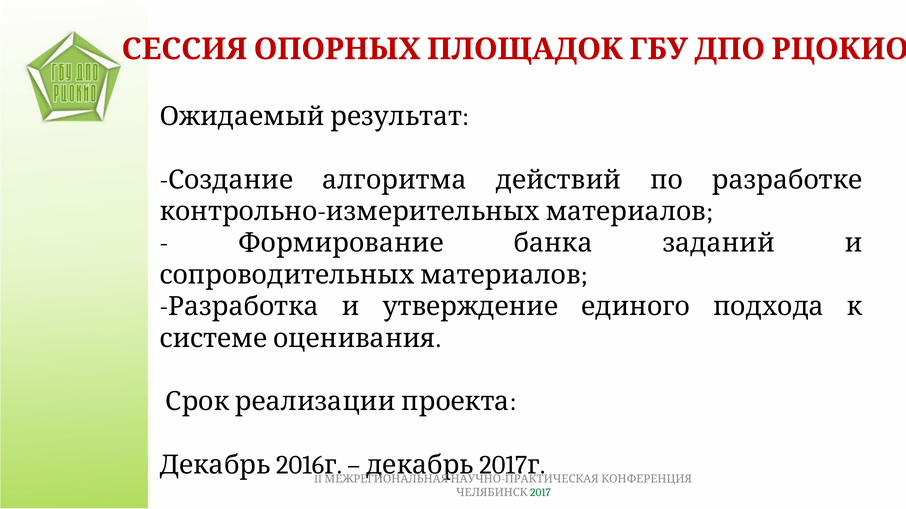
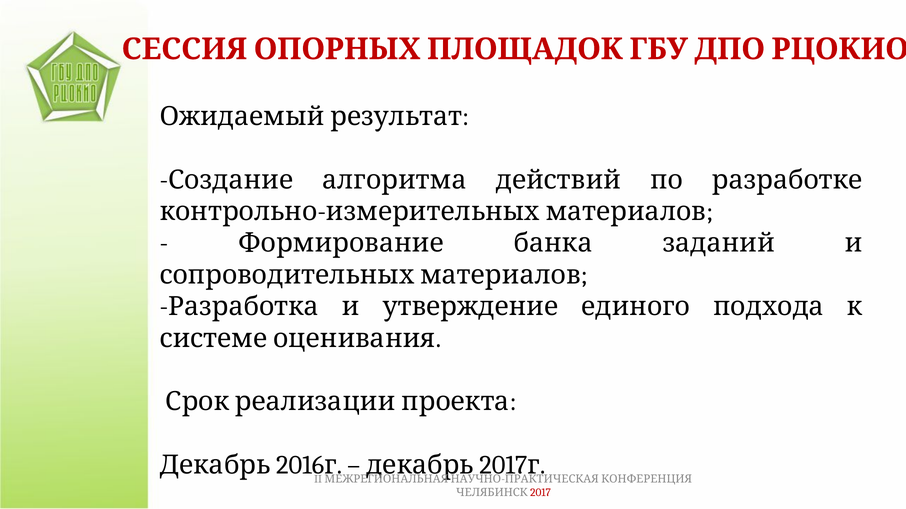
2017 colour: green -> red (541, 493)
